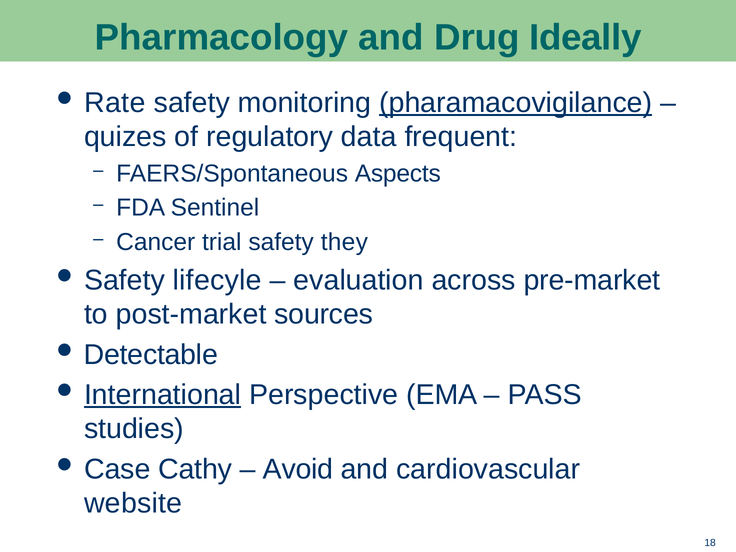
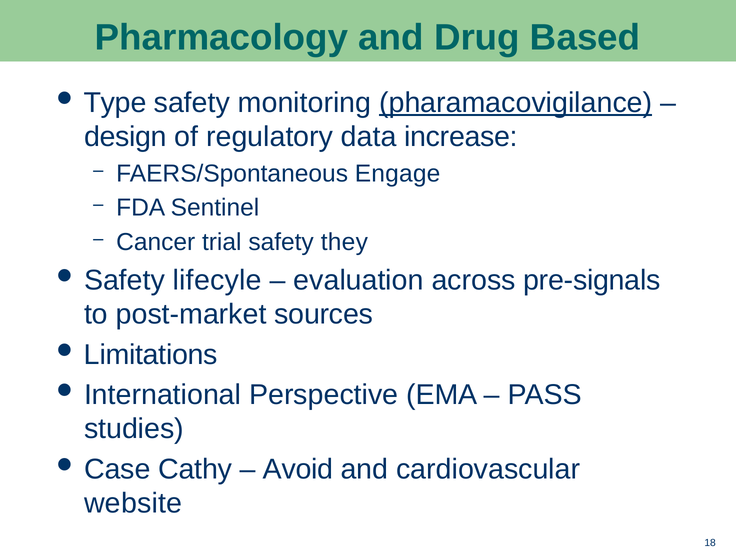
Ideally: Ideally -> Based (585, 38)
Rate: Rate -> Type (115, 103)
quizes: quizes -> design (125, 137)
frequent: frequent -> increase (461, 137)
Aspects: Aspects -> Engage (398, 173)
pre-market: pre-market -> pre-signals (592, 280)
Detectable: Detectable -> Limitations (151, 355)
International underline: present -> none (163, 395)
